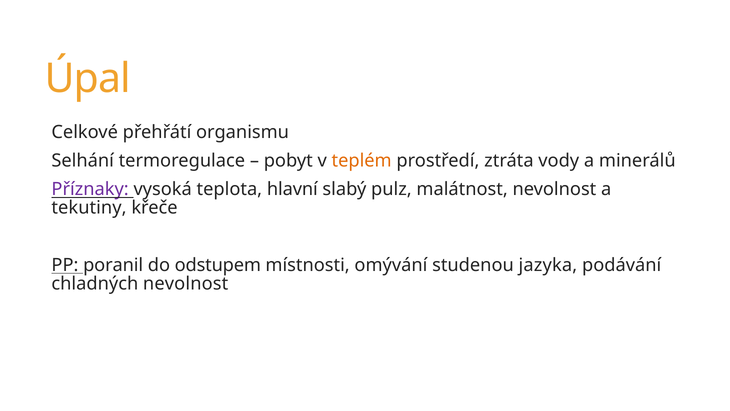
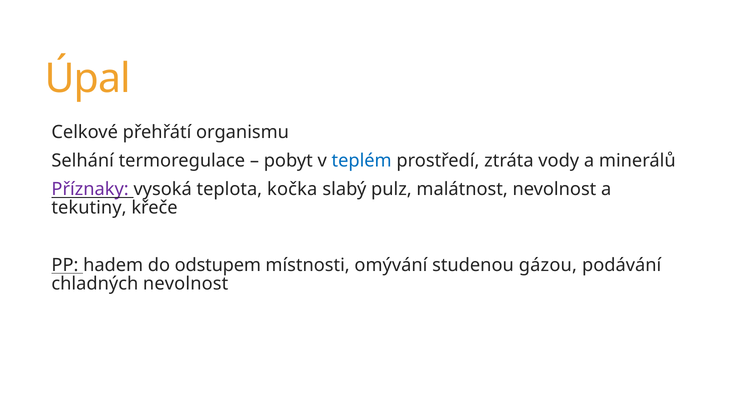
teplém colour: orange -> blue (362, 161)
hlavní: hlavní -> kočka (292, 189)
poranil: poranil -> hadem (113, 265)
jazyka: jazyka -> gázou (548, 265)
